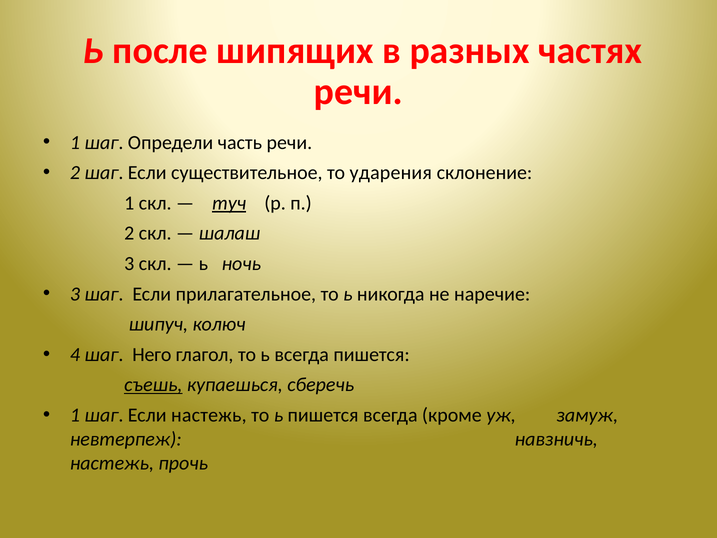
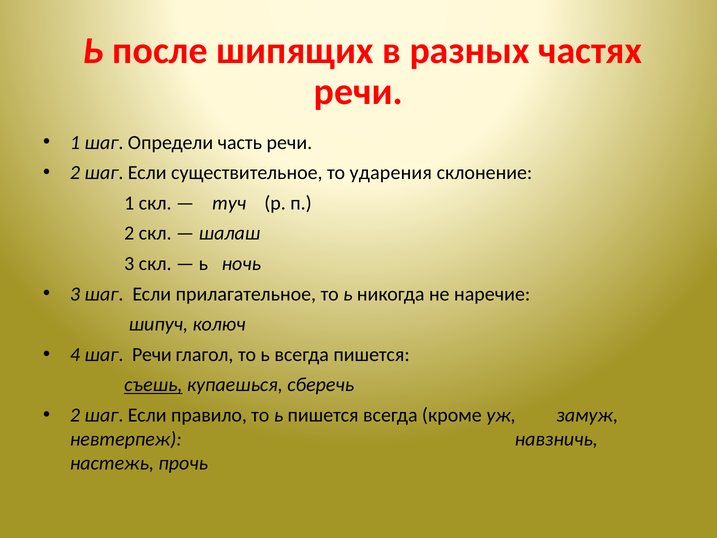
туч underline: present -> none (229, 203)
шаг Него: Него -> Речи (152, 354)
1: 1 -> 2 (75, 415)
Если настежь: настежь -> правило (209, 415)
